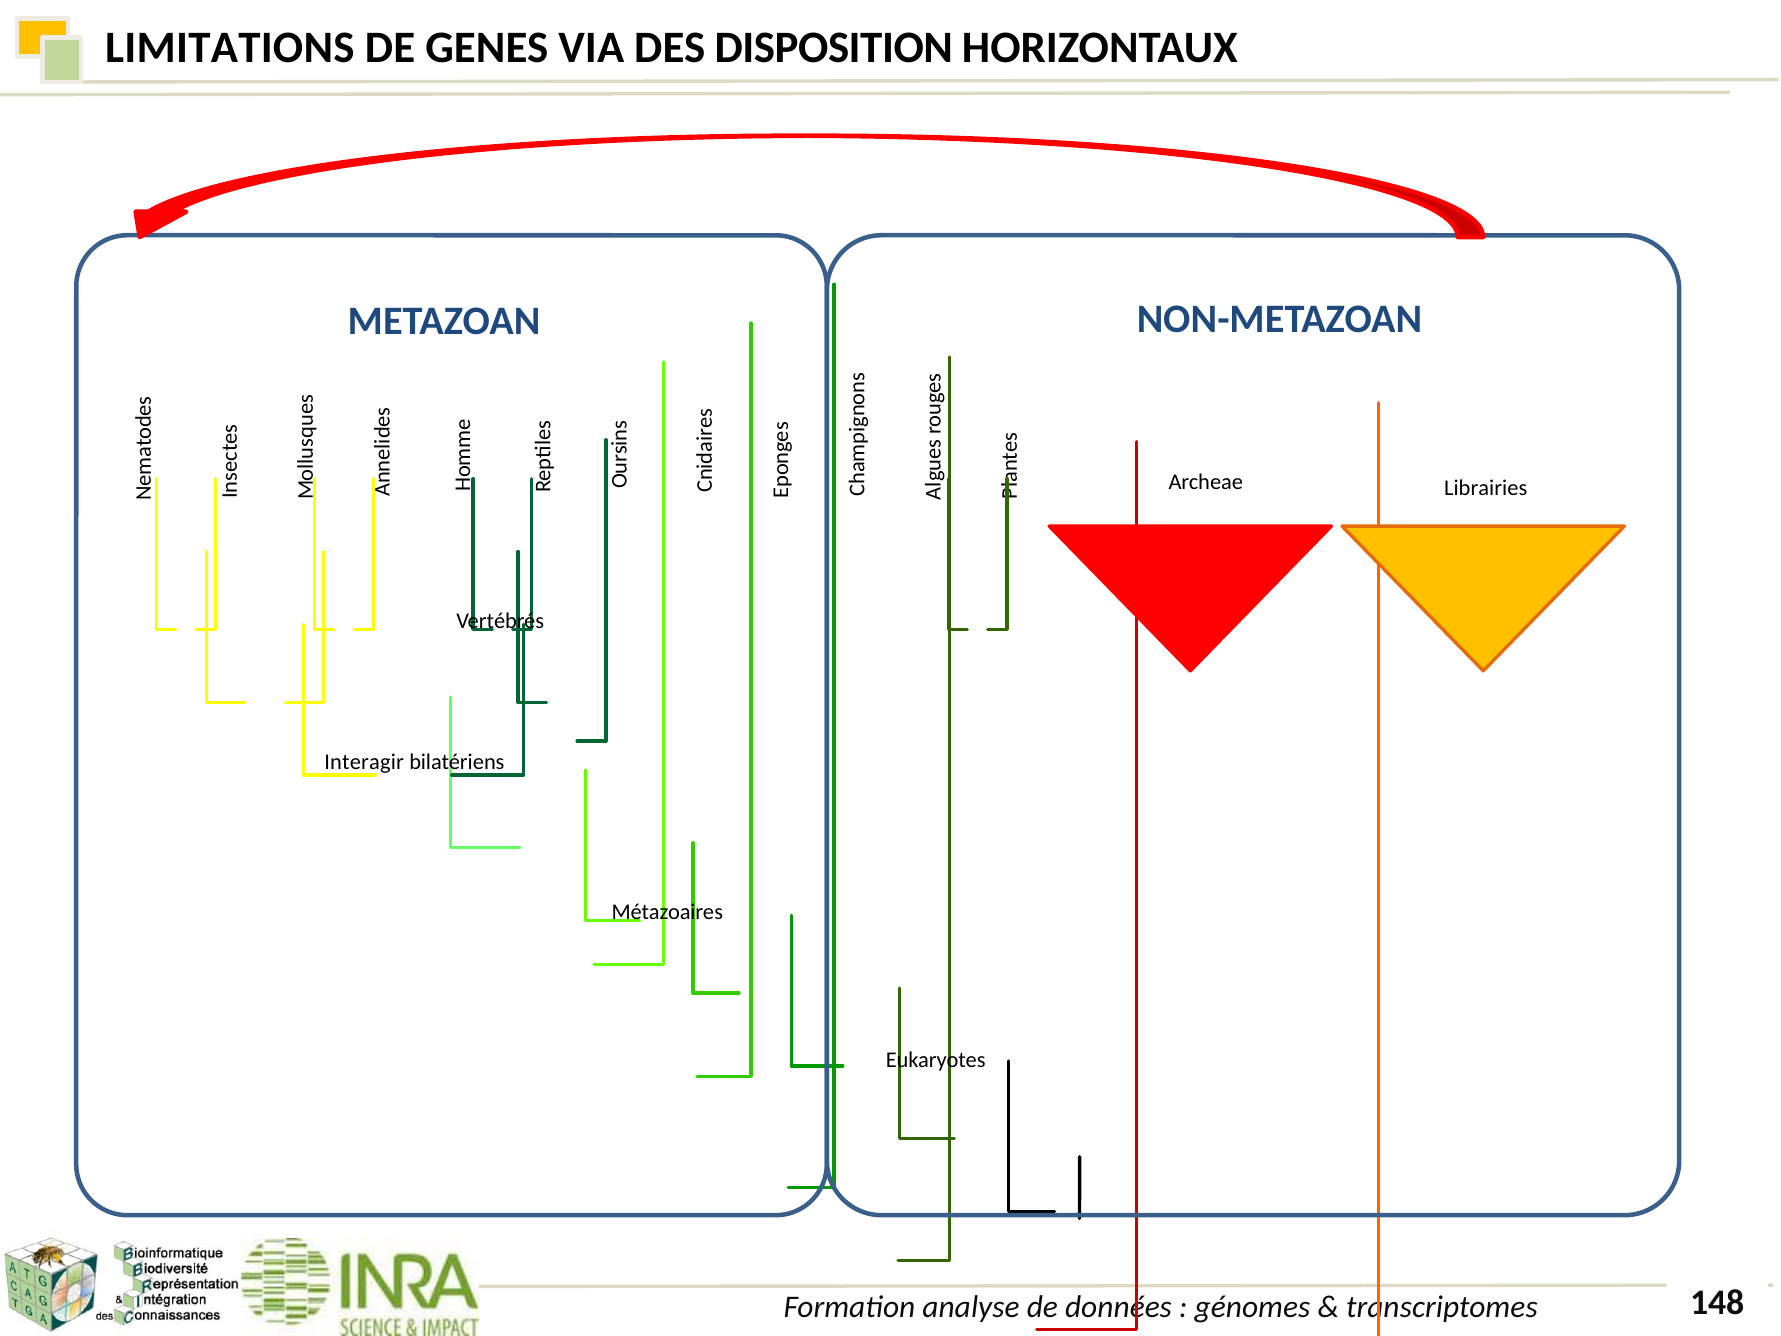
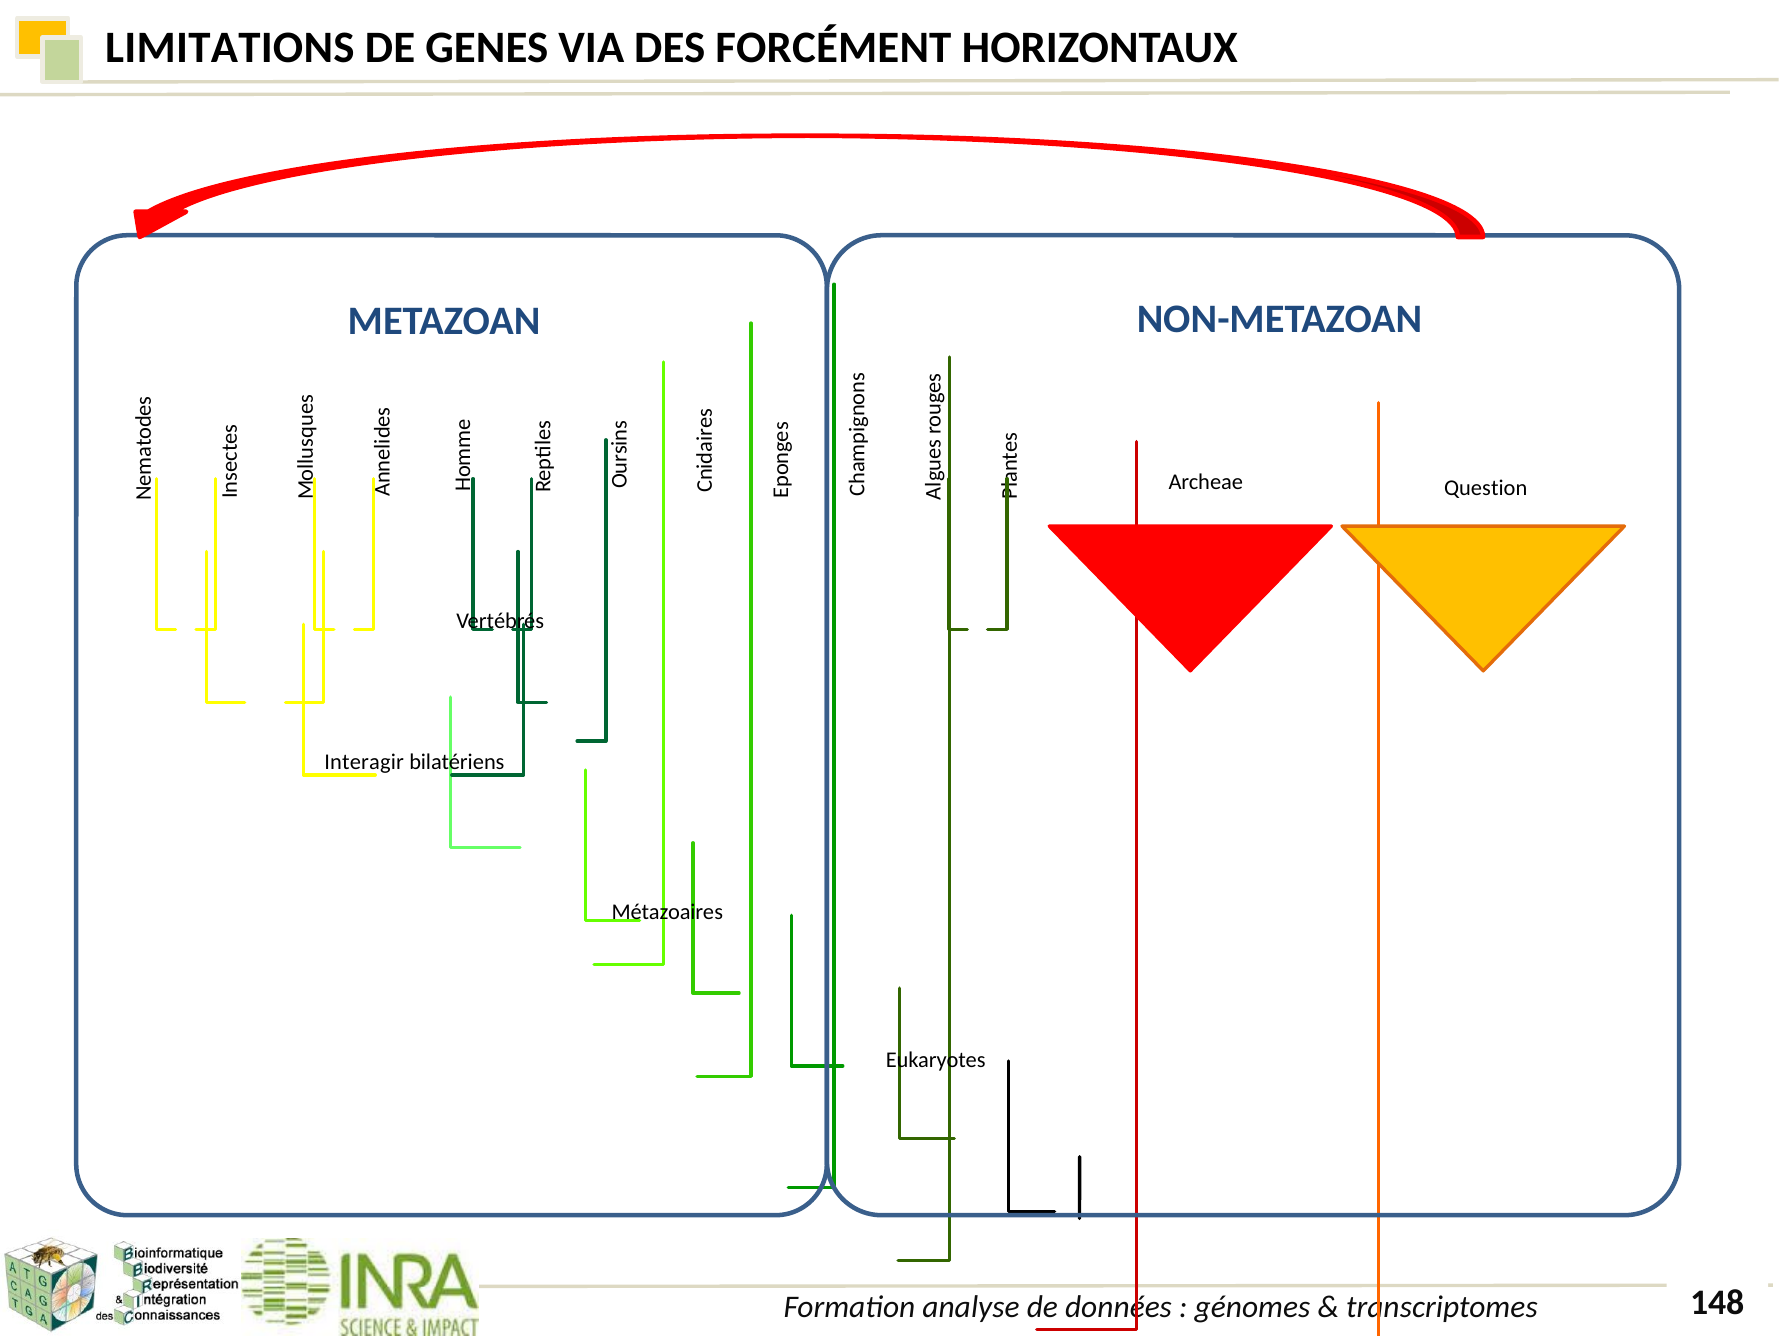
DISPOSITION: DISPOSITION -> FORCÉMENT (833, 48)
Librairies: Librairies -> Question (1486, 488)
